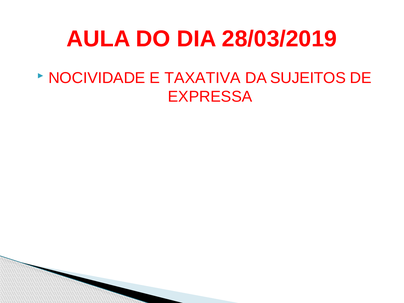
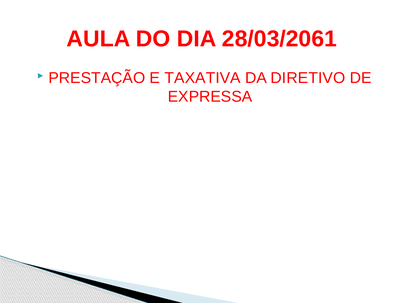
28/03/2019: 28/03/2019 -> 28/03/2061 (279, 39)
NOCIVIDADE: NOCIVIDADE -> PRESTAÇÃO (97, 78)
SUJEITOS: SUJEITOS -> DIRETIVO (308, 78)
